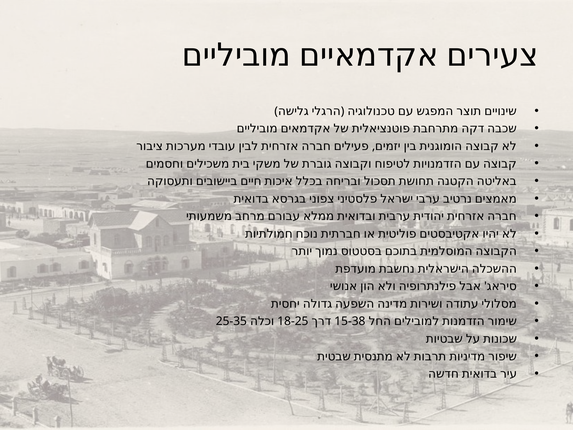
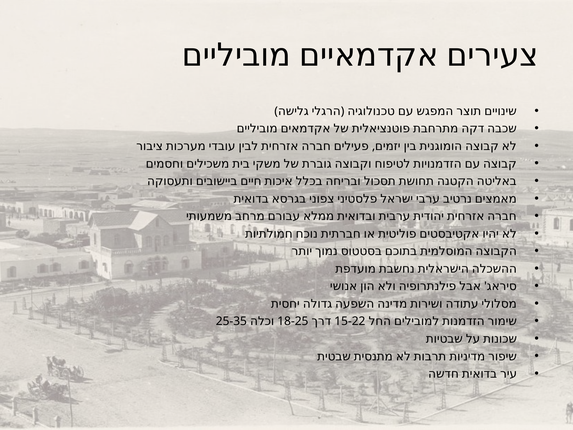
15-38: 15-38 -> 15-22 (350, 321)
